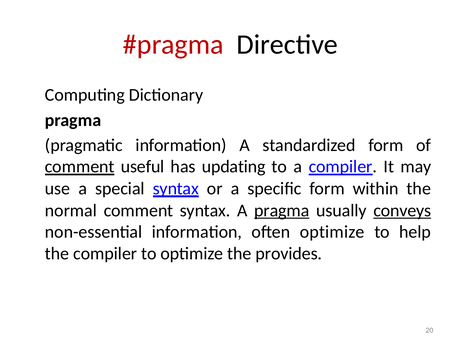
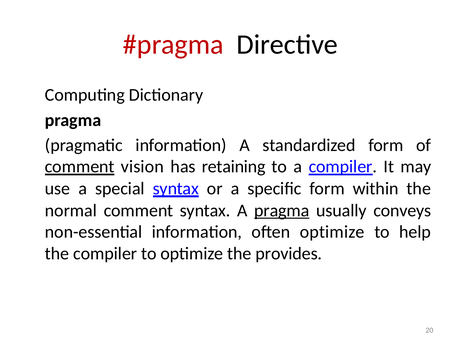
useful: useful -> vision (142, 167)
updating: updating -> retaining (234, 167)
conveys underline: present -> none (402, 210)
